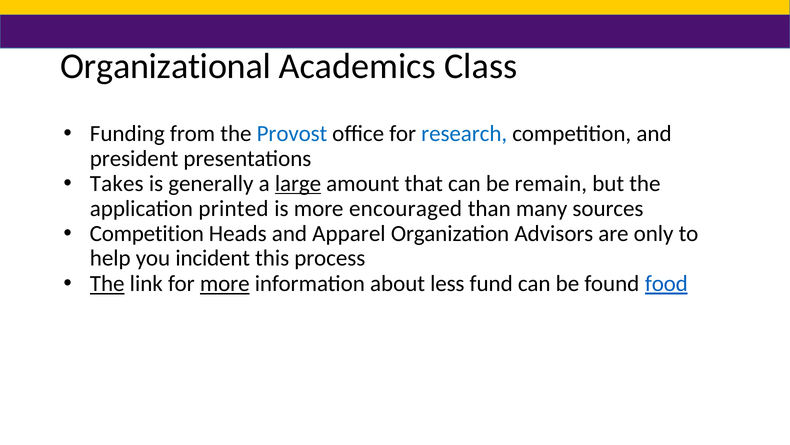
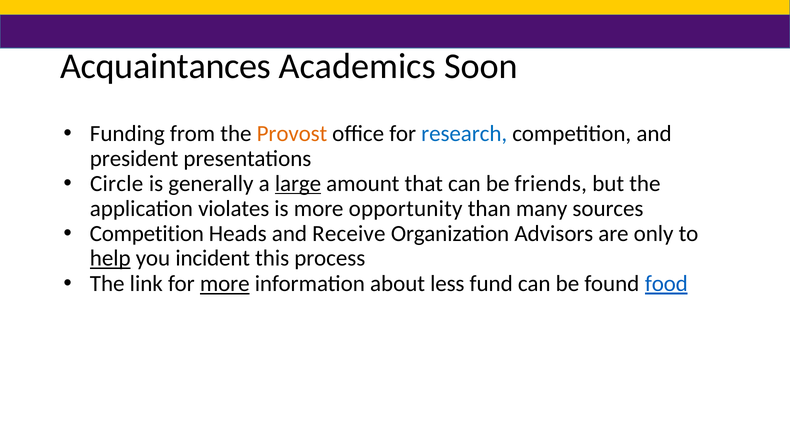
Organizational: Organizational -> Acquaintances (166, 66)
Class: Class -> Soon (481, 66)
Provost colour: blue -> orange (292, 134)
Takes: Takes -> Circle (117, 183)
remain: remain -> friends (551, 183)
printed: printed -> violates (234, 208)
encouraged: encouraged -> opportunity (406, 208)
Apparel: Apparel -> Receive (349, 233)
help underline: none -> present (110, 258)
The underline: present -> none (107, 283)
